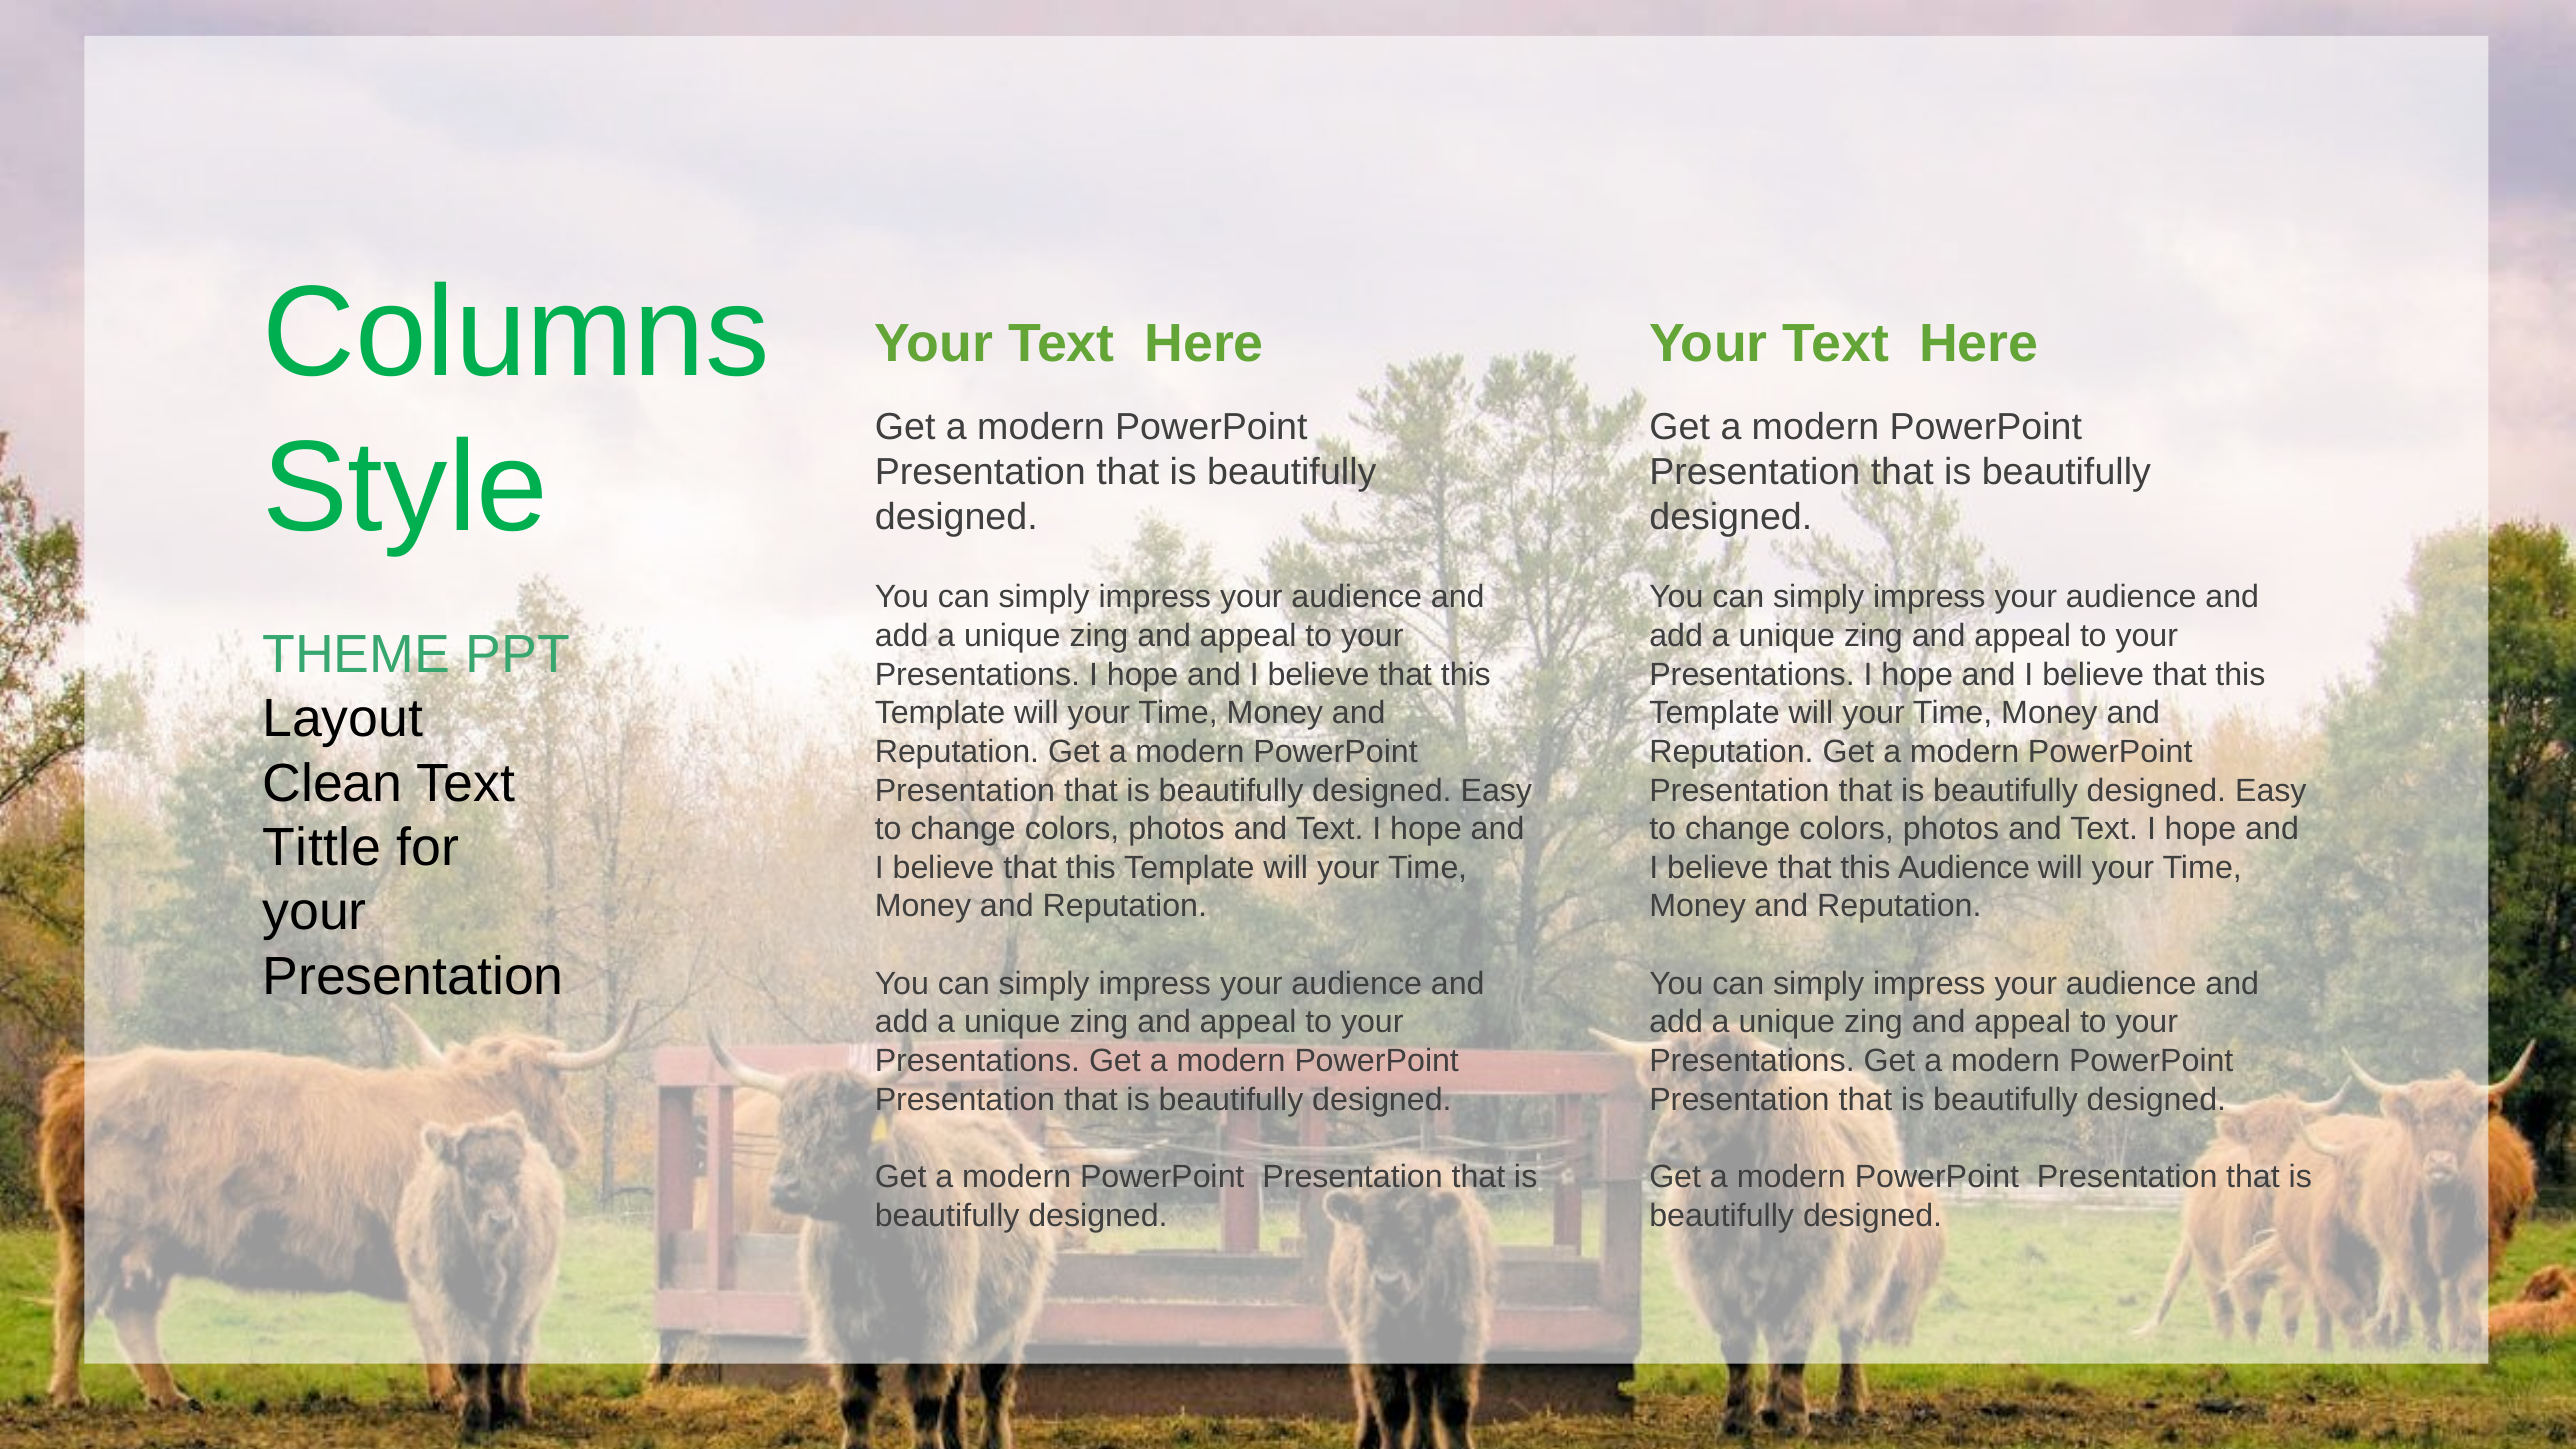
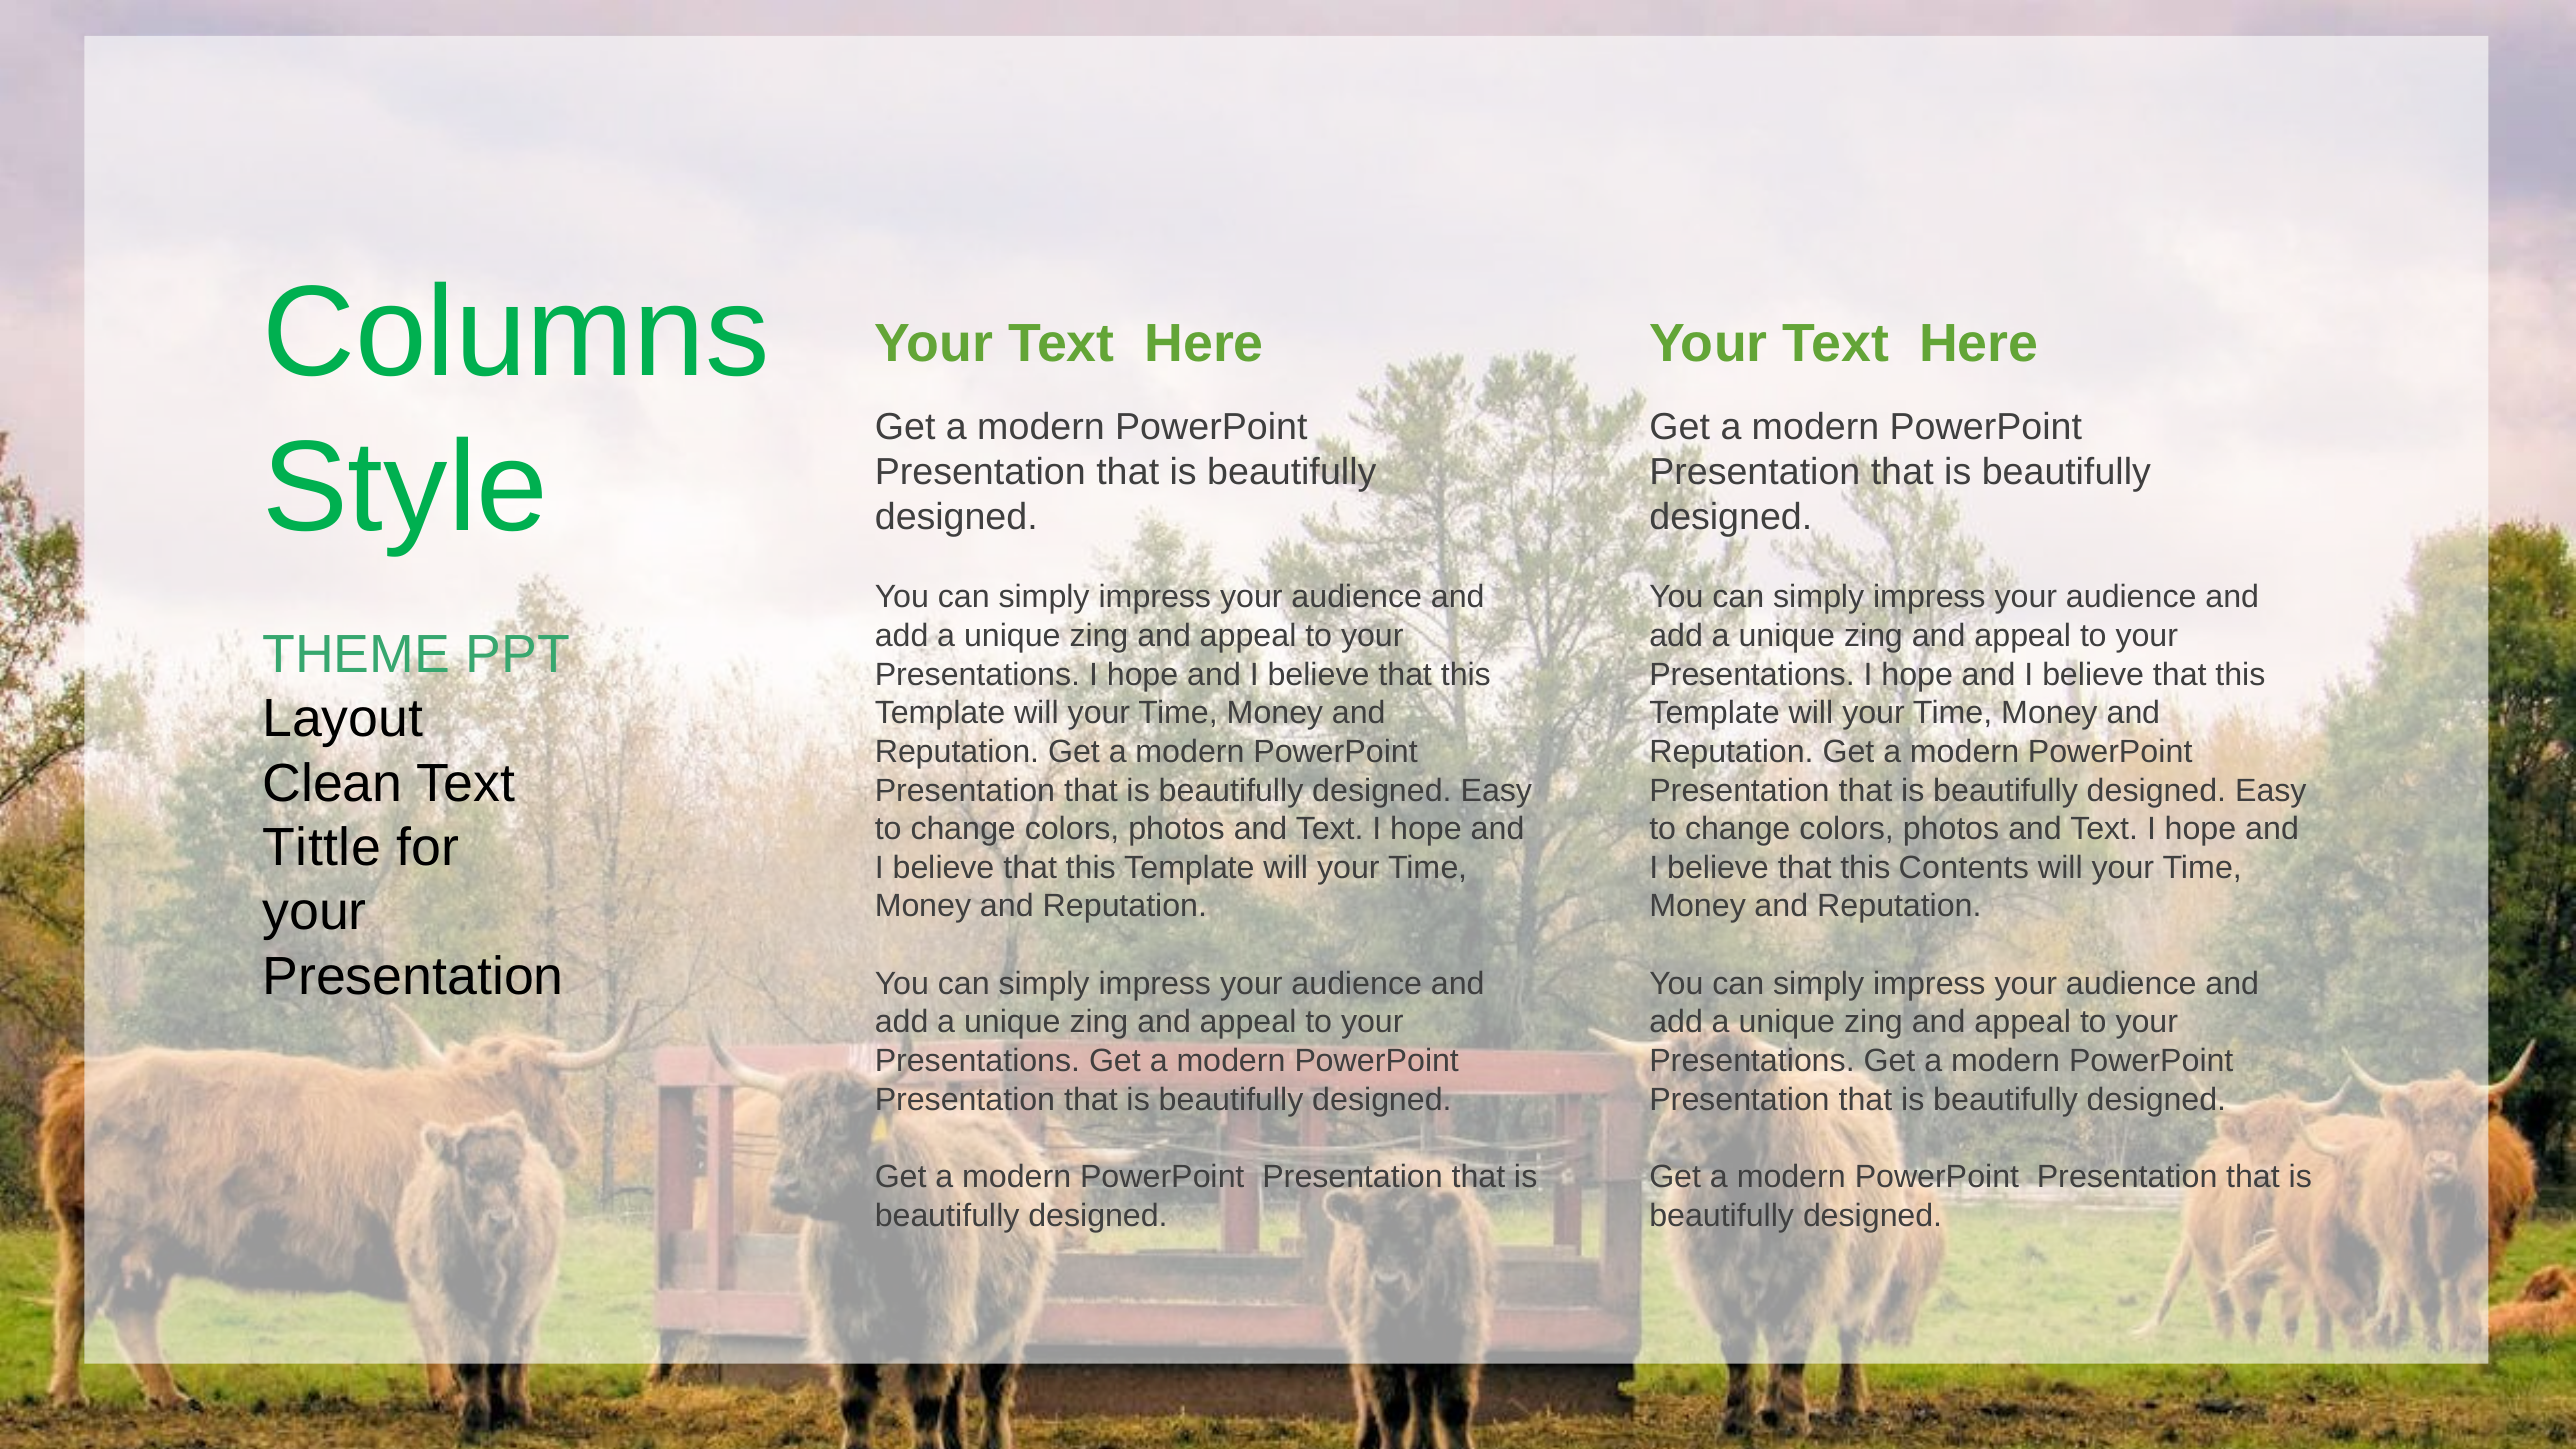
this Audience: Audience -> Contents (1964, 868)
